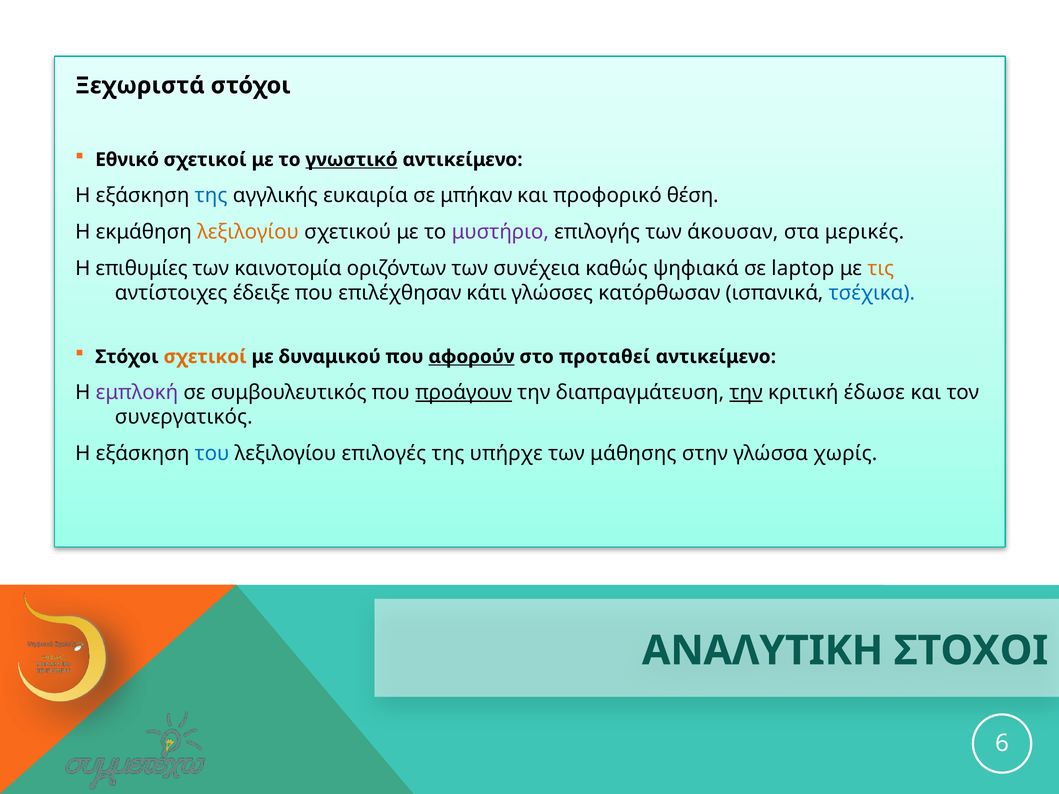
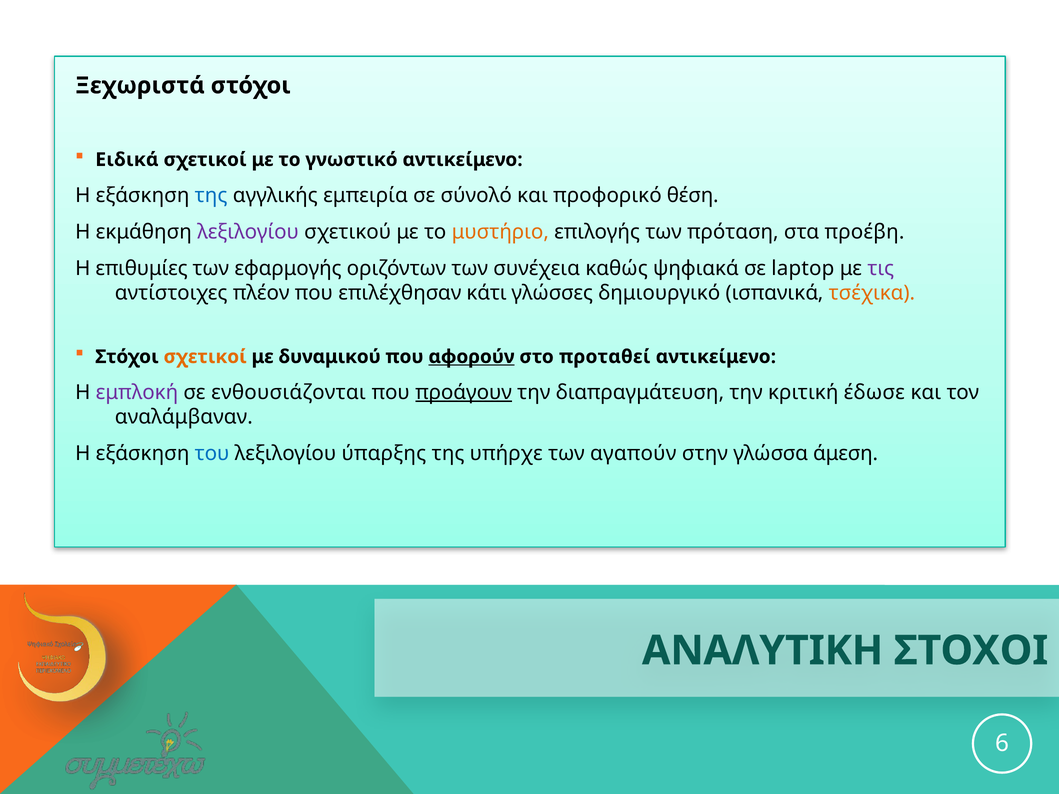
Εθνικό: Εθνικό -> Ειδικά (127, 160)
γνωστικό underline: present -> none (352, 160)
ευκαιρία: ευκαιρία -> εμπειρία (366, 195)
μπήκαν: μπήκαν -> σύνολό (476, 195)
λεξιλογίου colour: orange -> purple (248, 232)
μυστήριο colour: purple -> orange (500, 232)
άκουσαν: άκουσαν -> πρόταση (733, 232)
μερικές: μερικές -> προέβη (865, 232)
καινοτομία: καινοτομία -> εφαρμογής (288, 268)
τις colour: orange -> purple (881, 268)
έδειξε: έδειξε -> πλέον (261, 293)
κατόρθωσαν: κατόρθωσαν -> δημιουργικό (659, 293)
τσέχικα colour: blue -> orange (872, 293)
συμβουλευτικός: συμβουλευτικός -> ενθουσιάζονται (288, 393)
την underline: present -> none (746, 393)
συνεργατικός: συνεργατικός -> αναλάμβαναν (184, 417)
επιλογές: επιλογές -> ύπαρξης (384, 454)
μάθησης: μάθησης -> αγαπούν (633, 454)
χωρίς: χωρίς -> άμεση (846, 454)
